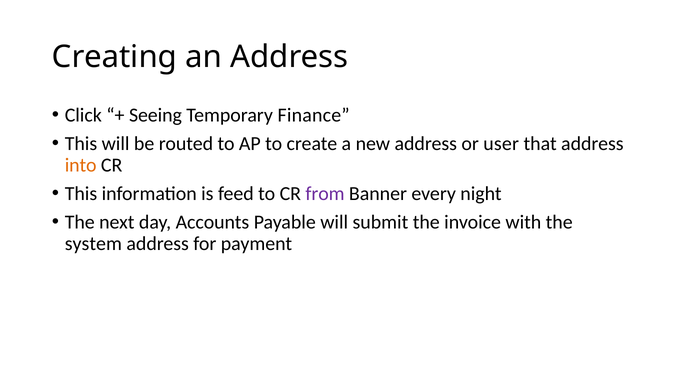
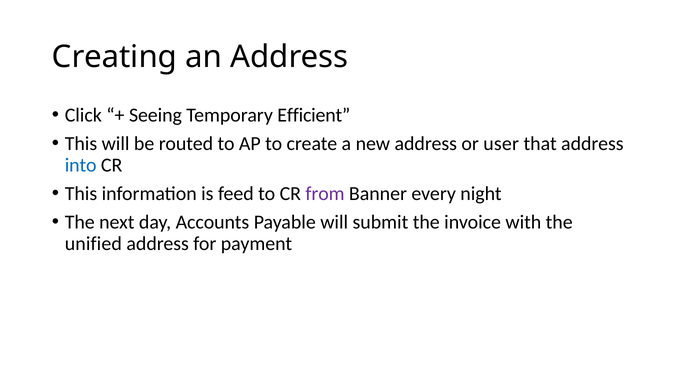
Finance: Finance -> Efficient (314, 115)
into colour: orange -> blue (81, 165)
system: system -> unified (93, 244)
